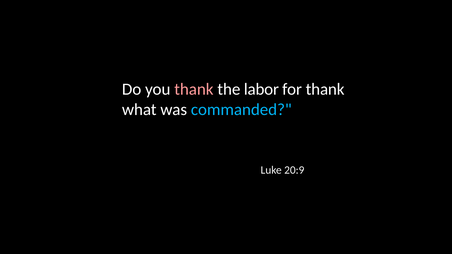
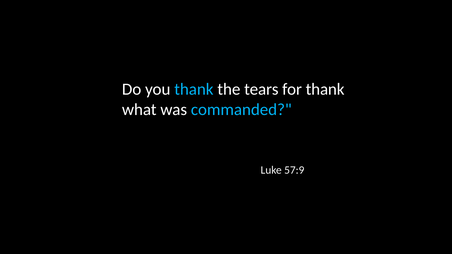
thank colour: pink -> light blue (194, 89)
labor: labor -> tears (261, 89)
20:9: 20:9 -> 57:9 (294, 170)
